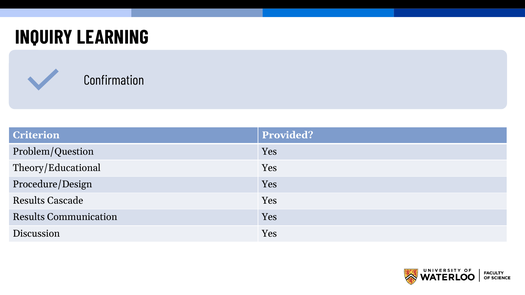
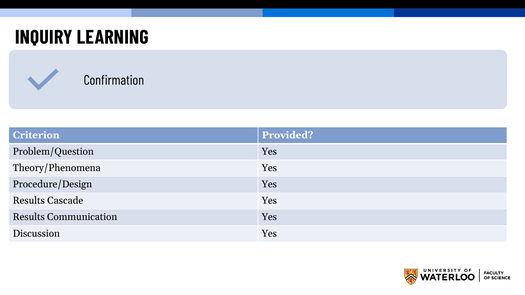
Theory/Educational: Theory/Educational -> Theory/Phenomena (57, 168)
